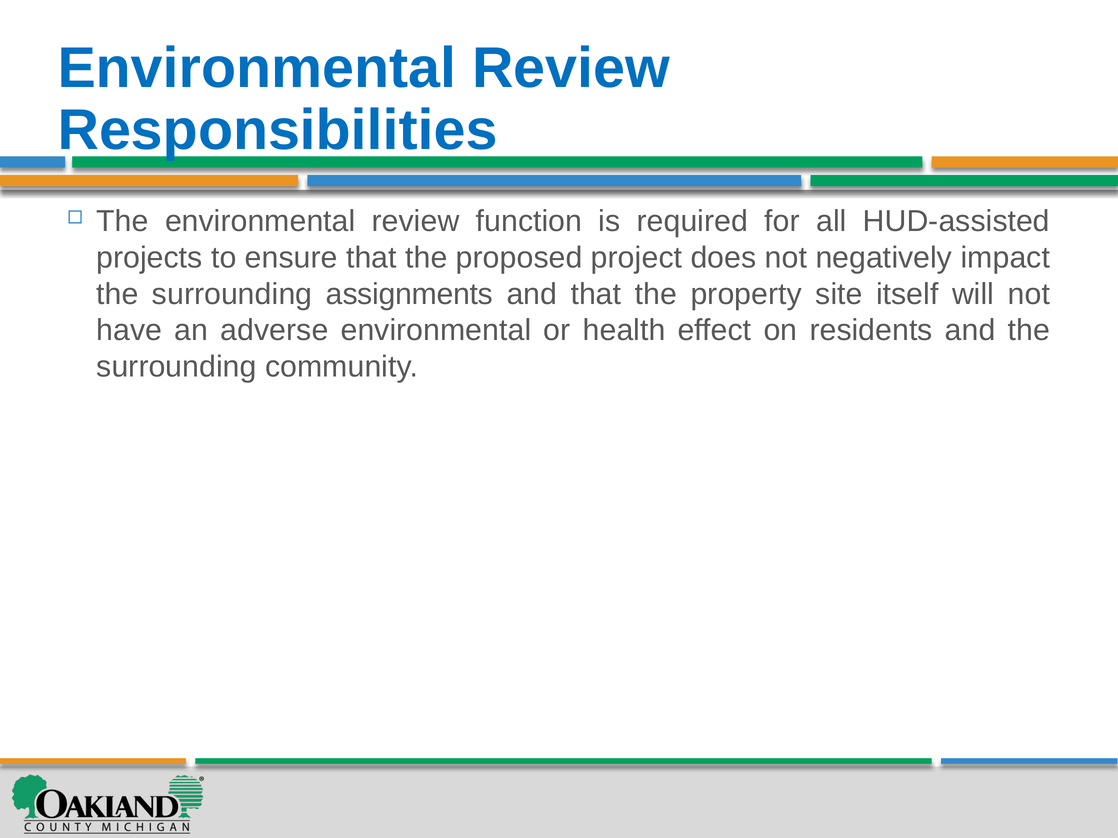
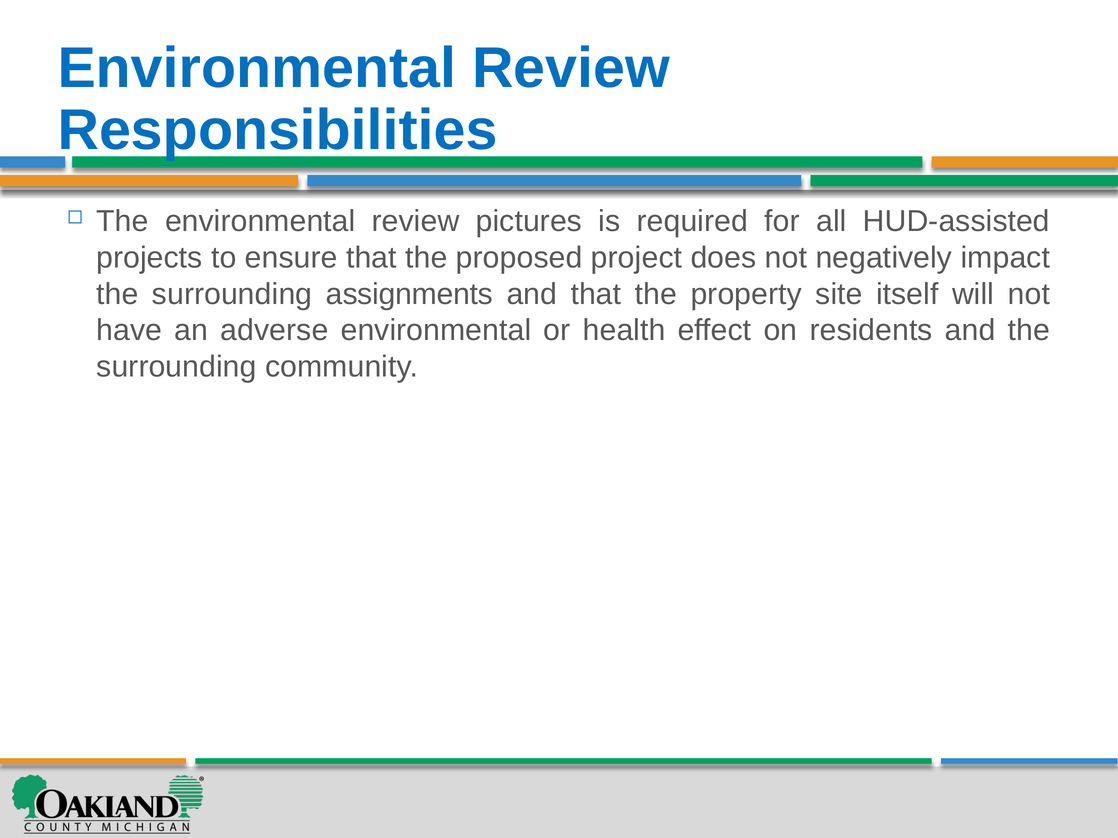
function: function -> pictures (529, 222)
